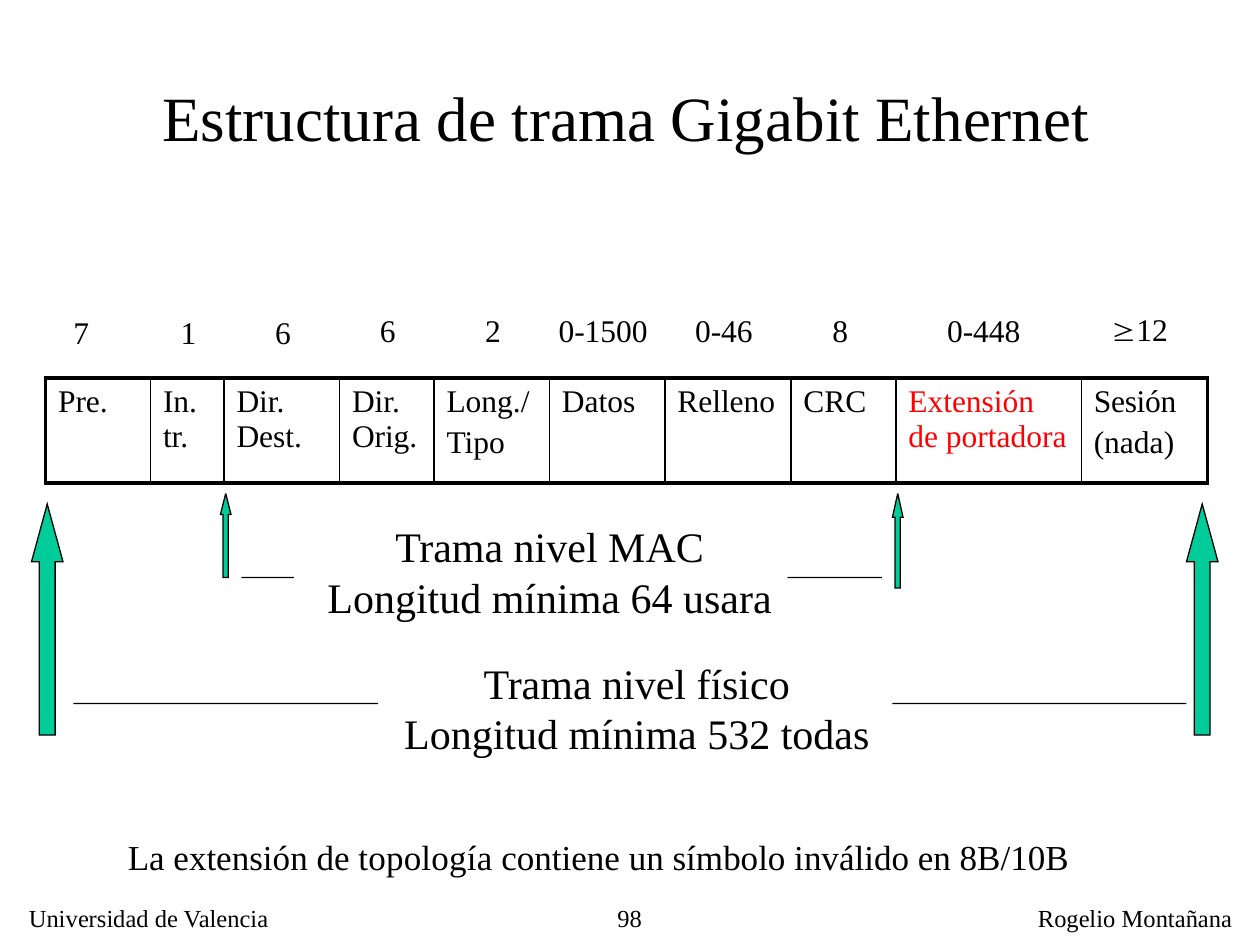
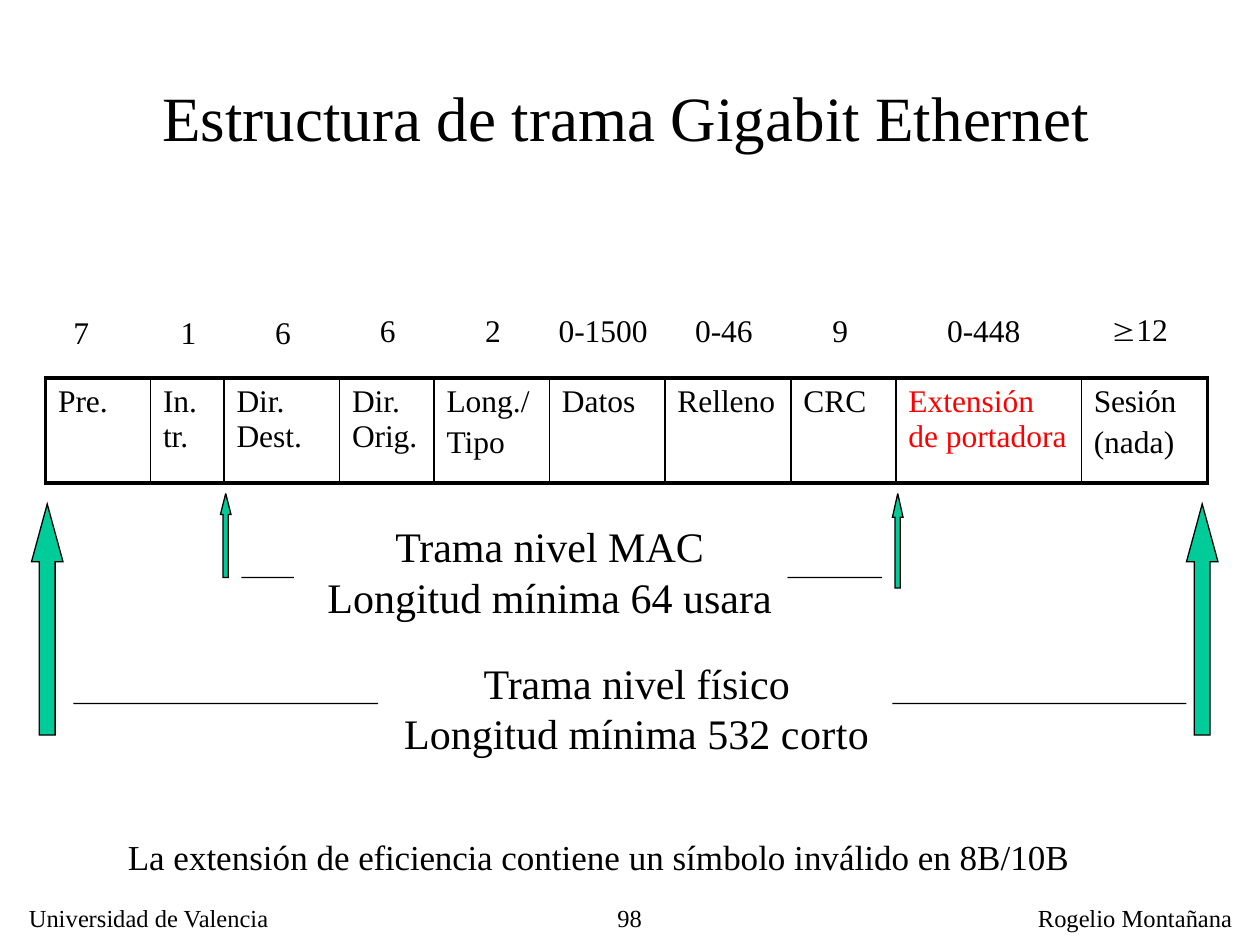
8: 8 -> 9 (840, 332)
todas: todas -> corto (825, 736)
topología: topología -> eficiencia (426, 859)
